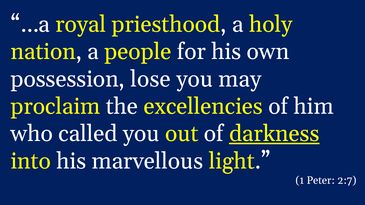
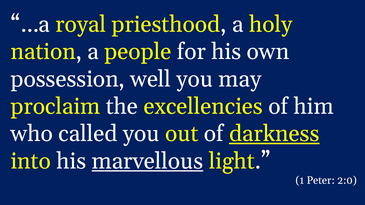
lose: lose -> well (151, 79)
marvellous underline: none -> present (147, 161)
2:7: 2:7 -> 2:0 (347, 181)
